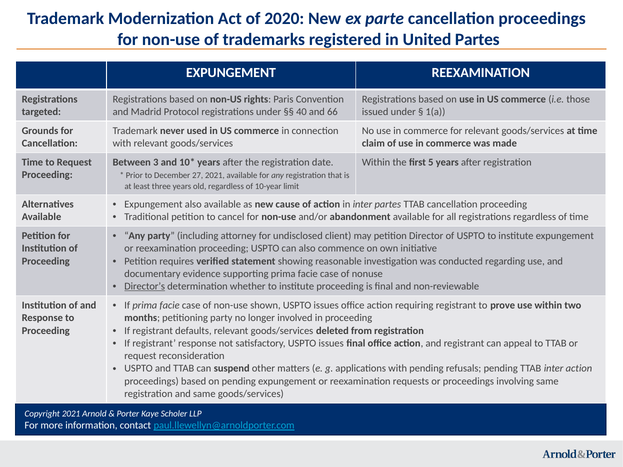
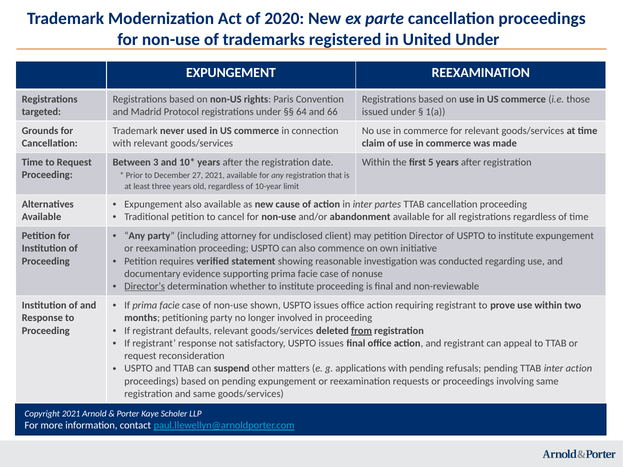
United Partes: Partes -> Under (477, 40)
40: 40 -> 64 (301, 112)
from underline: none -> present (362, 331)
